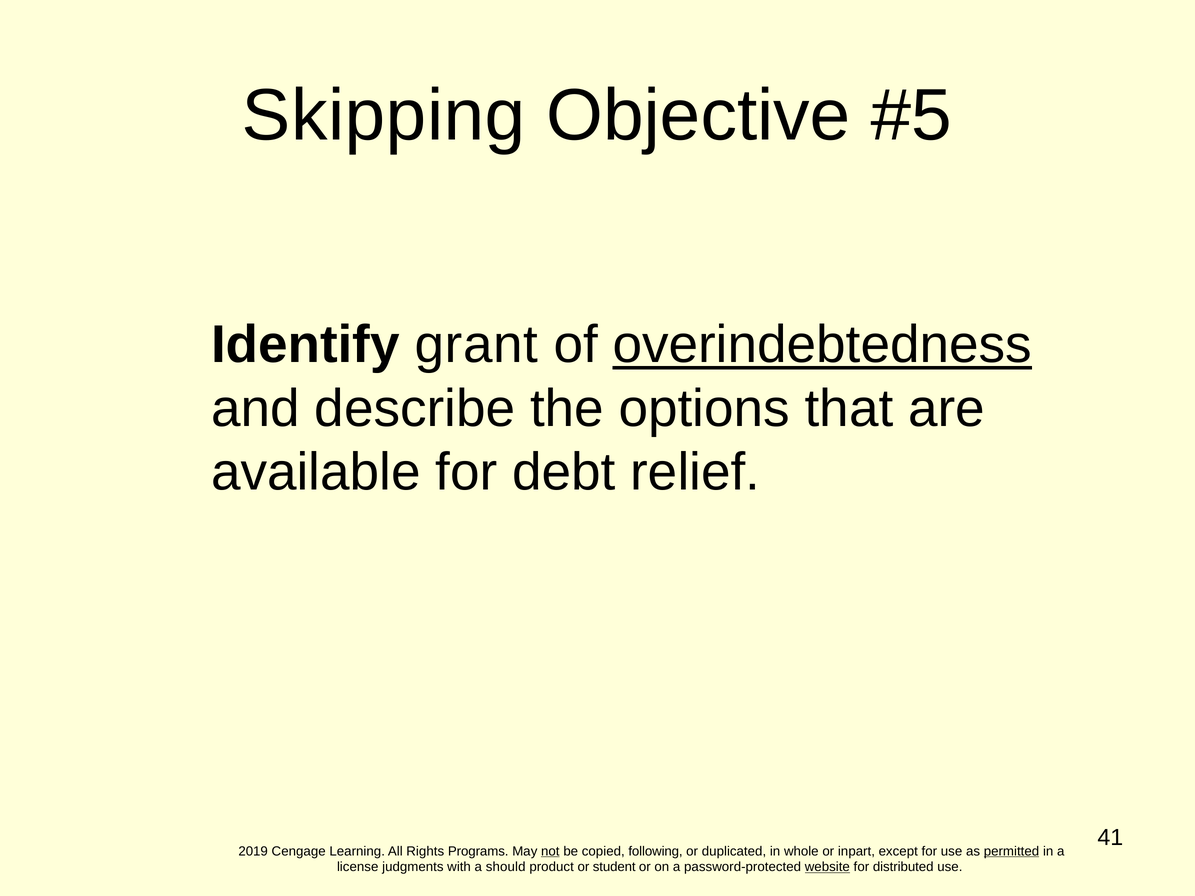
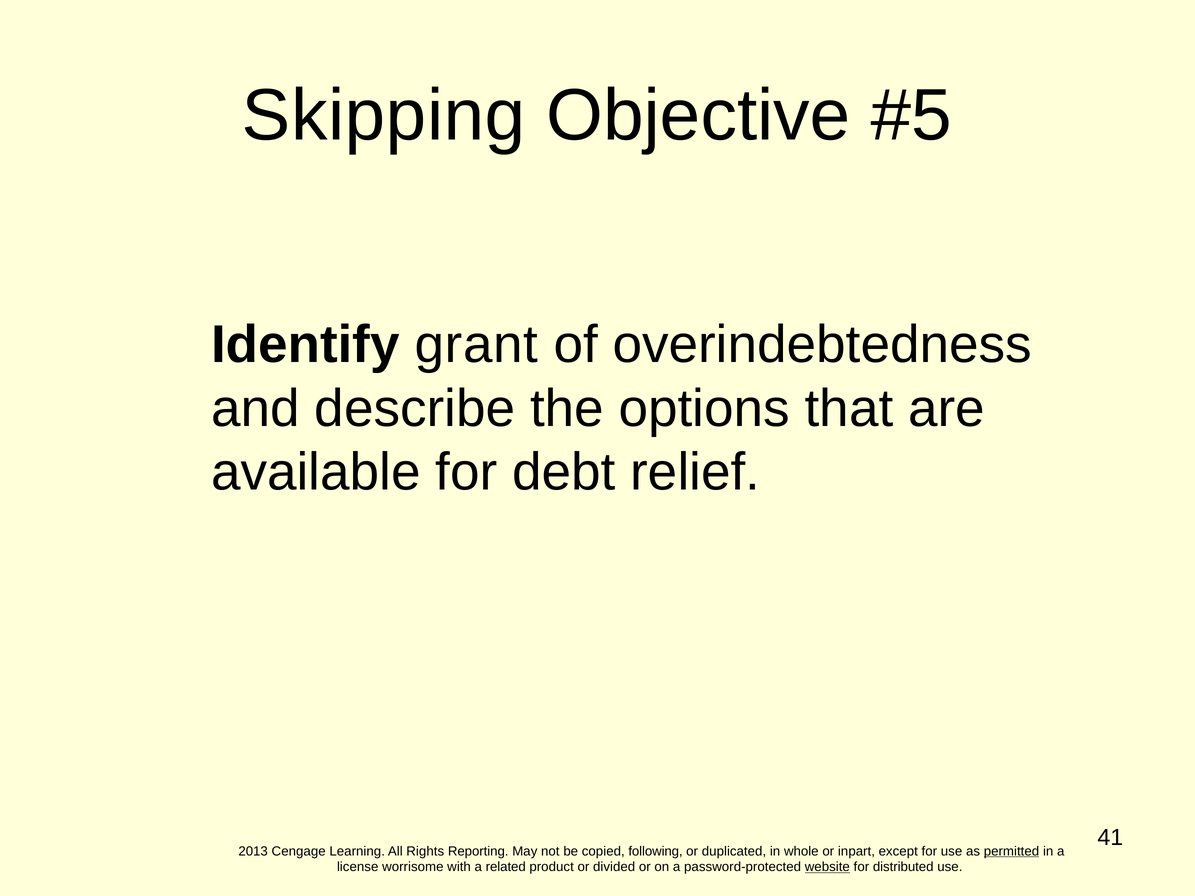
overindebtedness underline: present -> none (822, 345)
2019: 2019 -> 2013 (253, 851)
Programs: Programs -> Reporting (478, 851)
not underline: present -> none (550, 851)
judgments: judgments -> worrisome (413, 867)
should: should -> related (506, 867)
student: student -> divided (614, 867)
